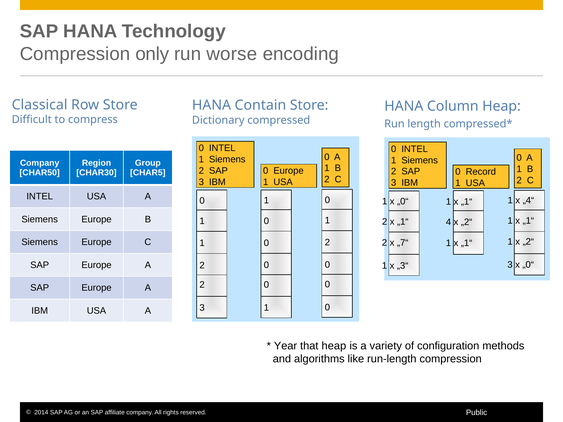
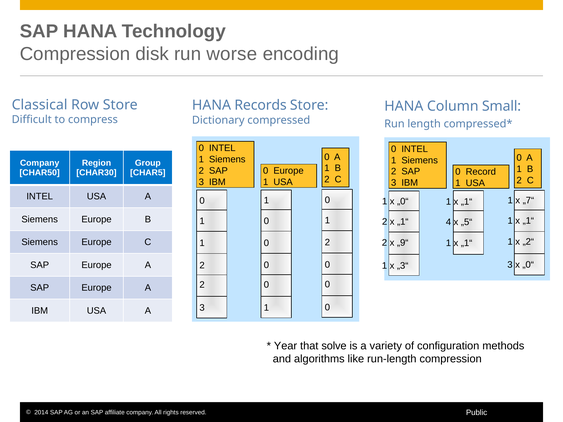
only: only -> disk (152, 54)
Contain: Contain -> Records (261, 105)
Column Heap: Heap -> Small (502, 106)
„4“: „4“ -> „7“ (528, 201)
4 x „2“: „2“ -> „5“ (467, 222)
„7“: „7“ -> „9“ (403, 243)
that heap: heap -> solve (334, 346)
